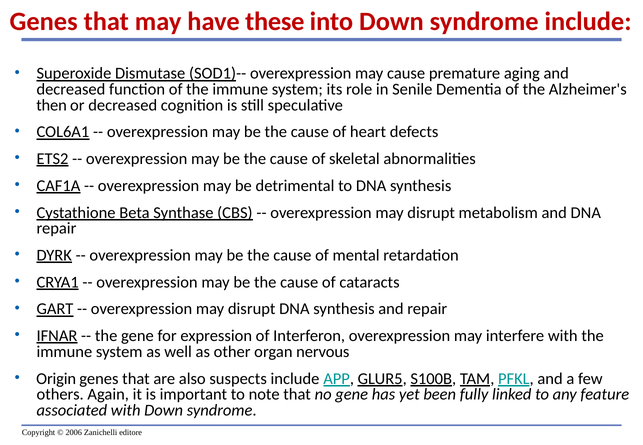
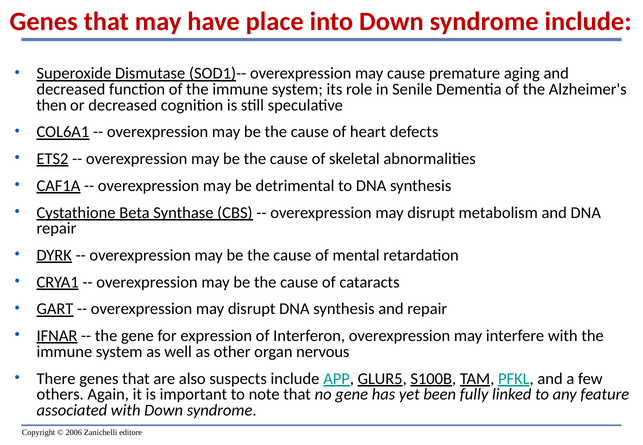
these: these -> place (275, 21)
Origin: Origin -> There (56, 379)
